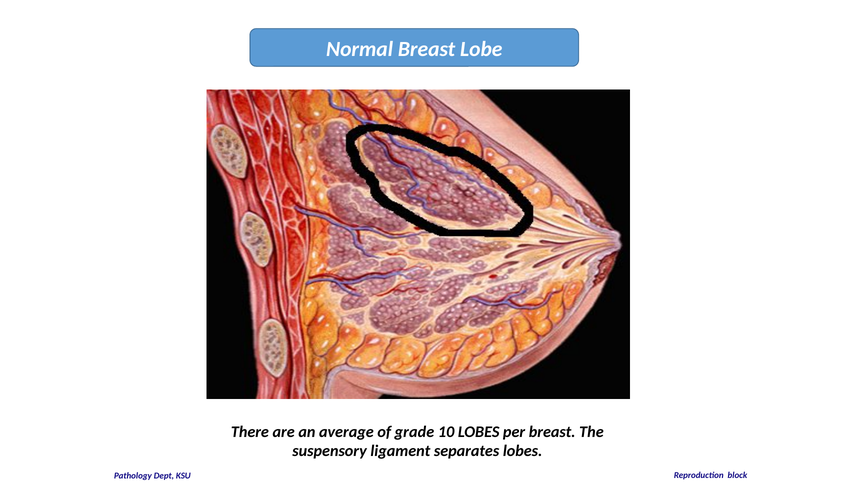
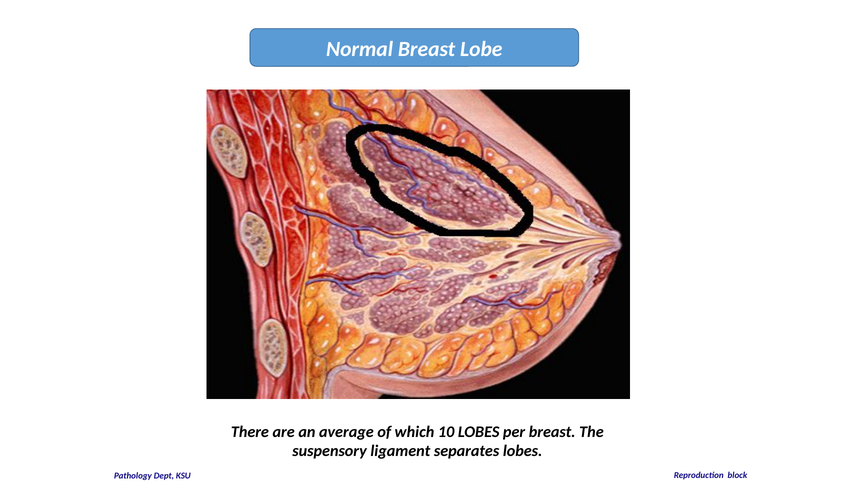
grade: grade -> which (414, 432)
